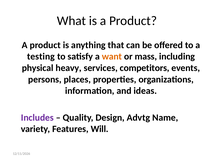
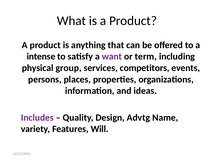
testing: testing -> intense (41, 56)
want colour: orange -> purple (112, 56)
mass: mass -> term (146, 56)
heavy: heavy -> group (69, 68)
